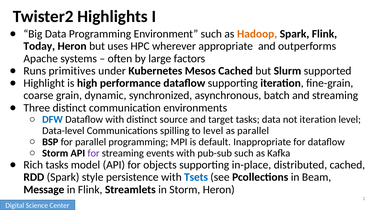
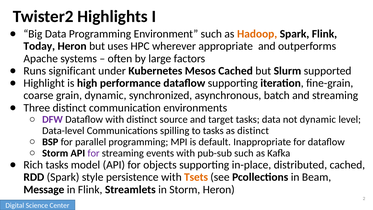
primitives: primitives -> significant (72, 71)
DFW colour: blue -> purple (52, 119)
not iteration: iteration -> dynamic (318, 119)
to level: level -> tasks (213, 131)
as parallel: parallel -> distinct (253, 131)
Tsets colour: blue -> orange (196, 177)
